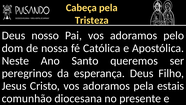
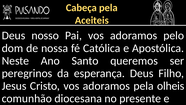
Tristeza: Tristeza -> Aceiteis (92, 20)
estais: estais -> olheis (171, 86)
